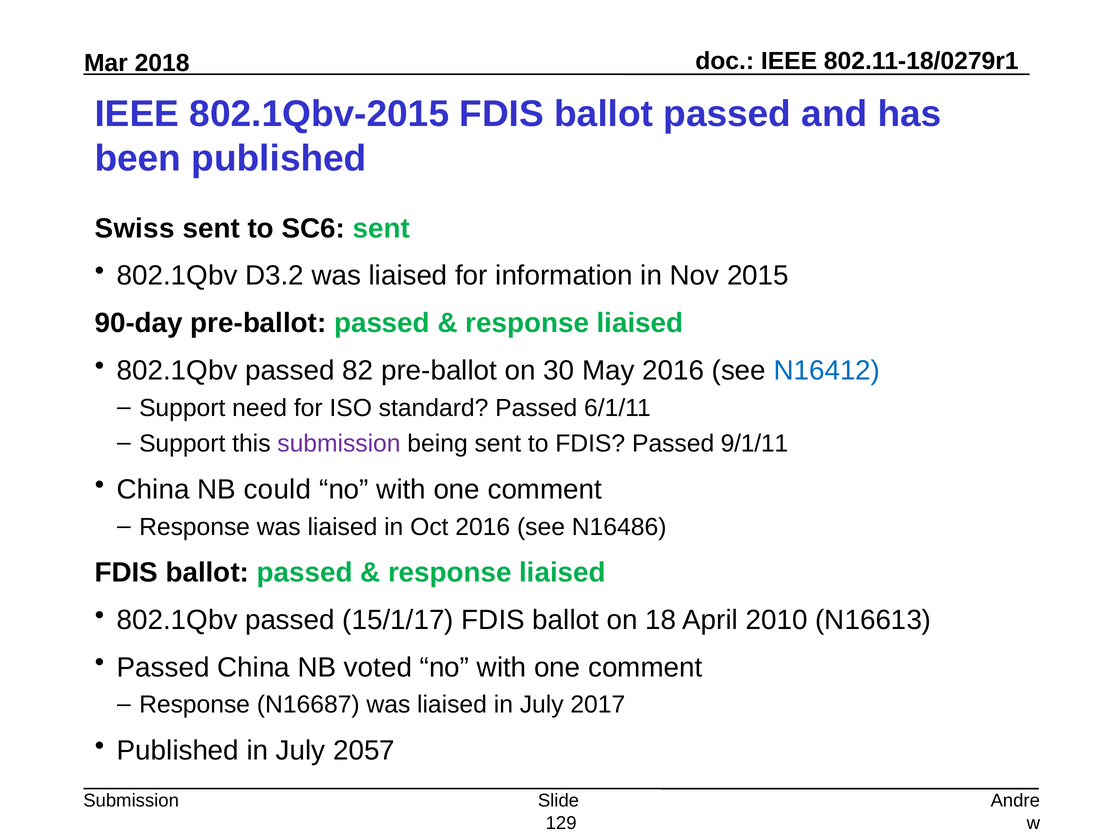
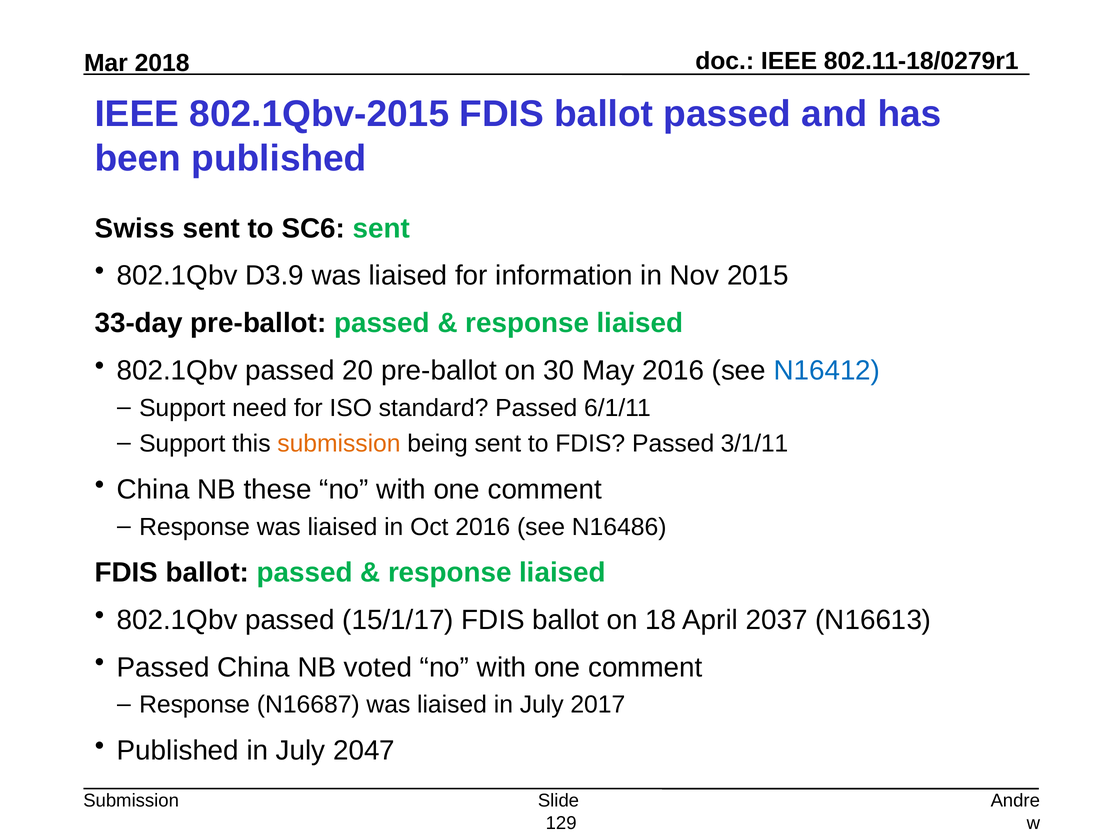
D3.2: D3.2 -> D3.9 (275, 276)
90-day: 90-day -> 33-day (139, 323)
82: 82 -> 20 (358, 370)
submission colour: purple -> orange (339, 444)
9/1/11: 9/1/11 -> 3/1/11 (754, 444)
could: could -> these (278, 489)
2010: 2010 -> 2037 (777, 620)
2057: 2057 -> 2047 (364, 750)
